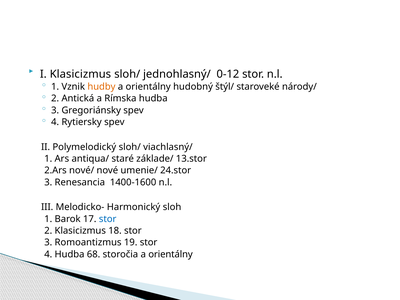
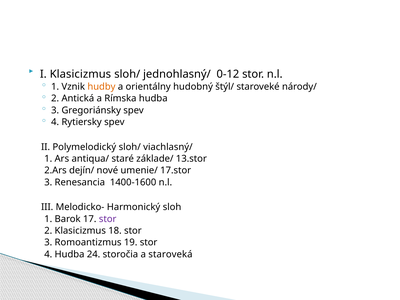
nové/: nové/ -> dejín/ (82, 171)
24.stor: 24.stor -> 17.stor (176, 171)
stor colour: blue -> purple (108, 219)
68: 68 -> 24 (94, 254)
storočia a orientálny: orientálny -> staroveká (170, 254)
